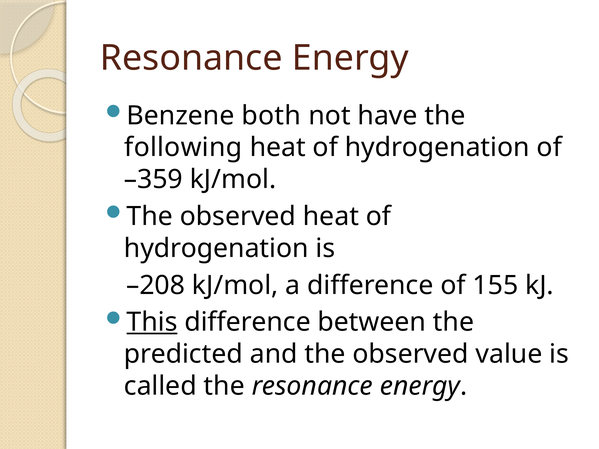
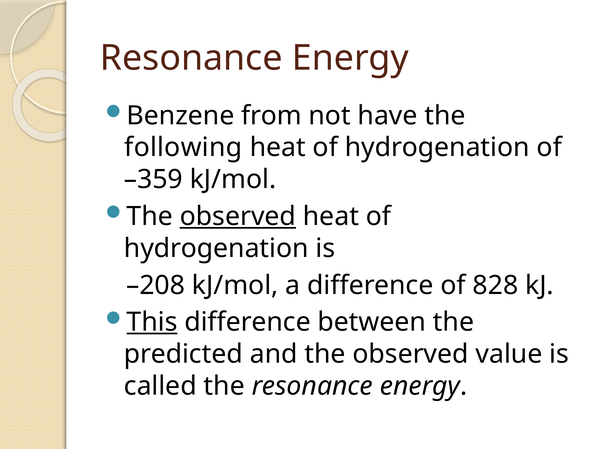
both: both -> from (272, 116)
observed underline: none -> present (238, 216)
155: 155 -> 828 (495, 285)
